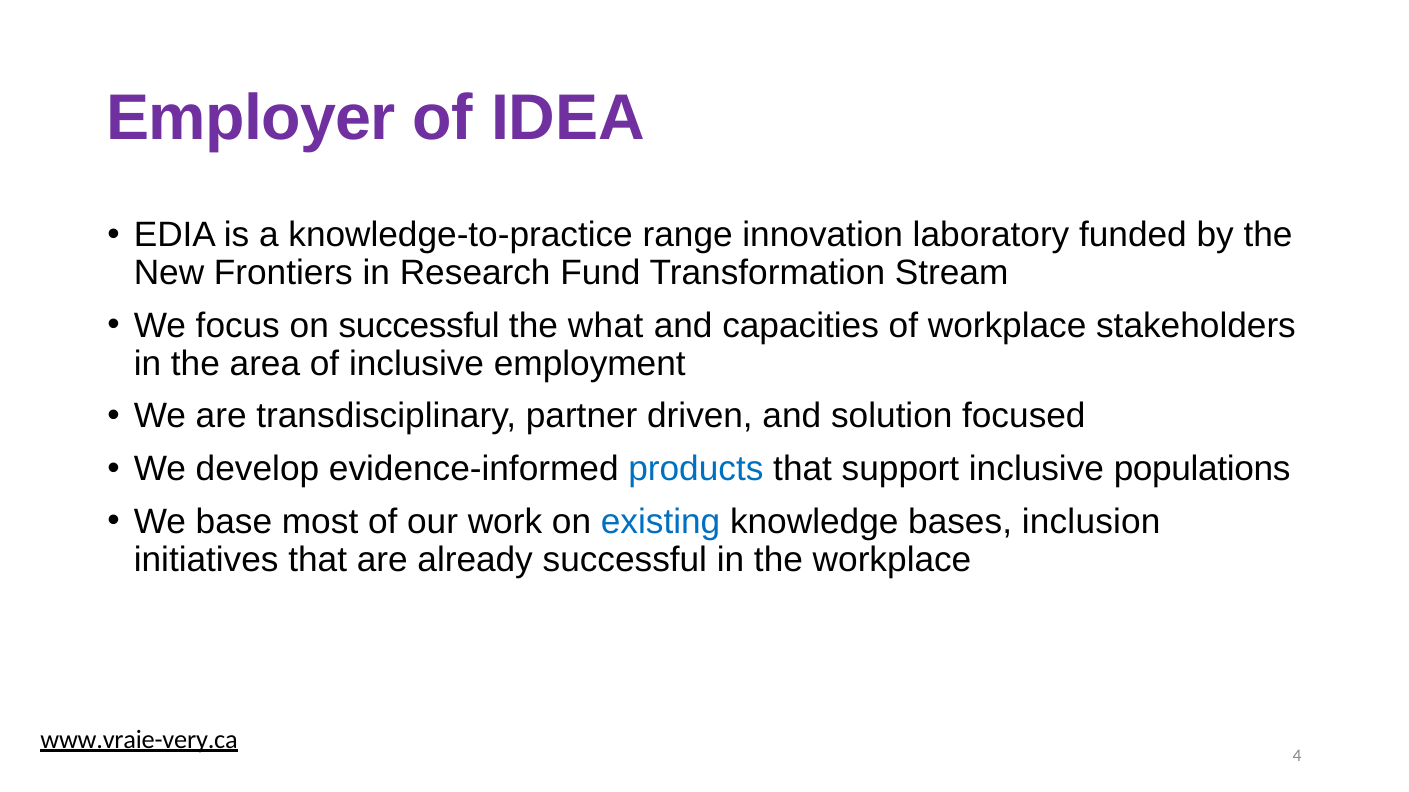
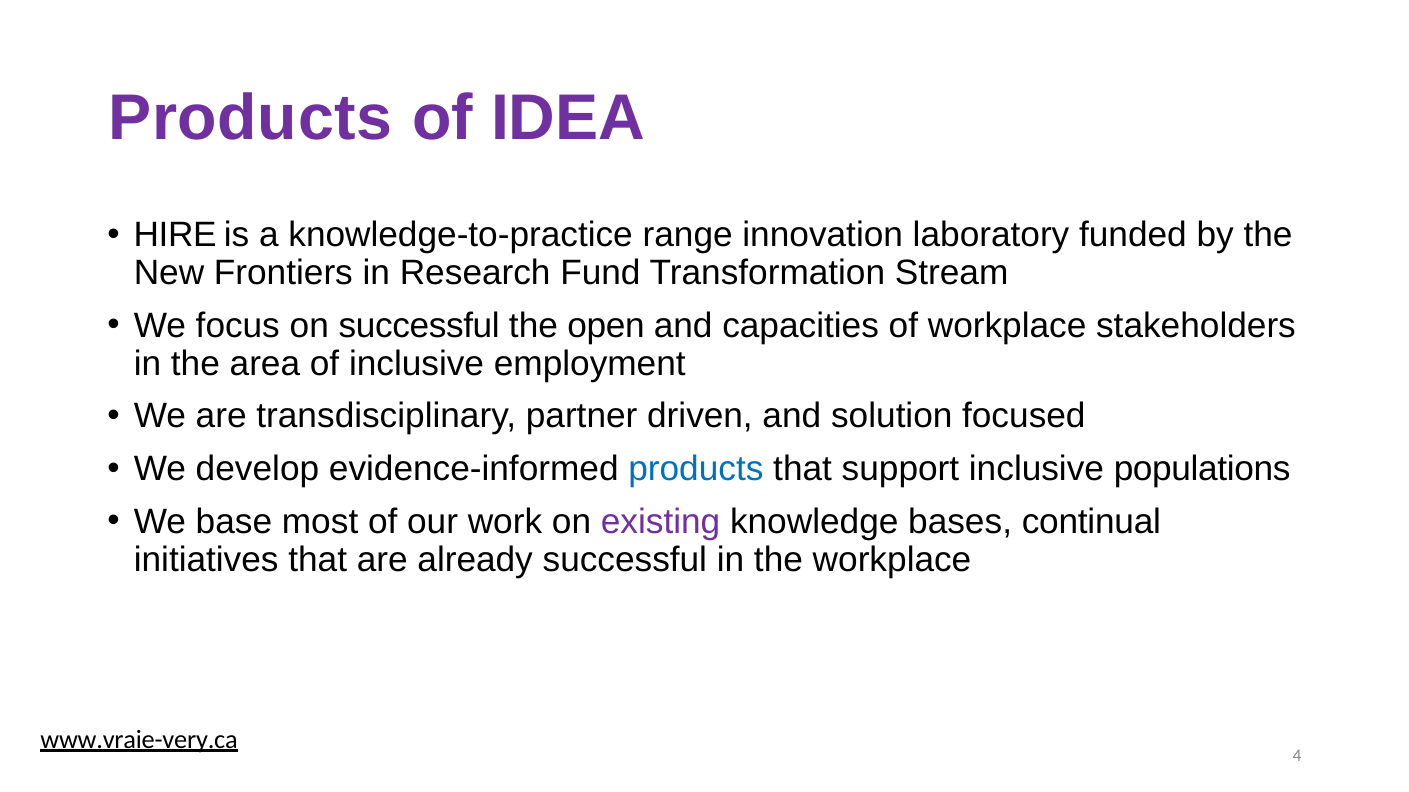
Employer: Employer -> Products (251, 118)
EDIA: EDIA -> HIRE (175, 235)
what: what -> open (606, 326)
existing colour: blue -> purple (661, 522)
inclusion: inclusion -> continual (1091, 522)
